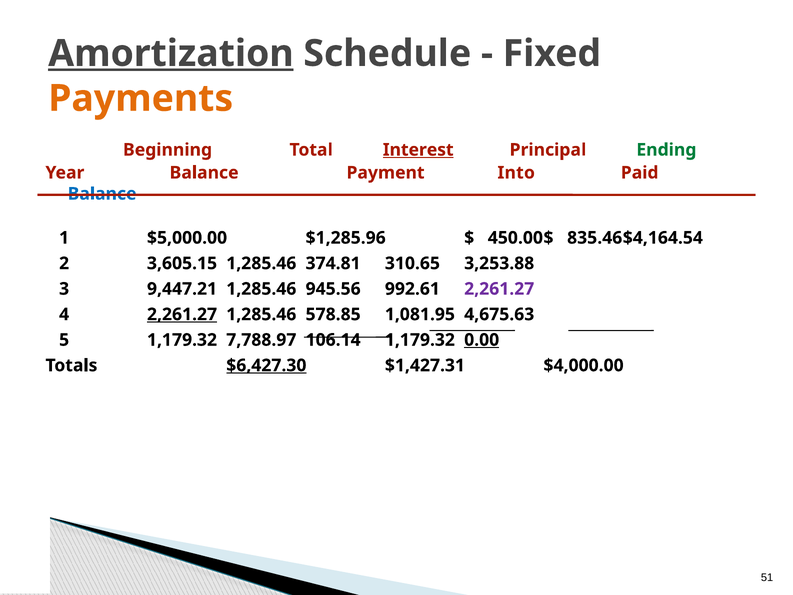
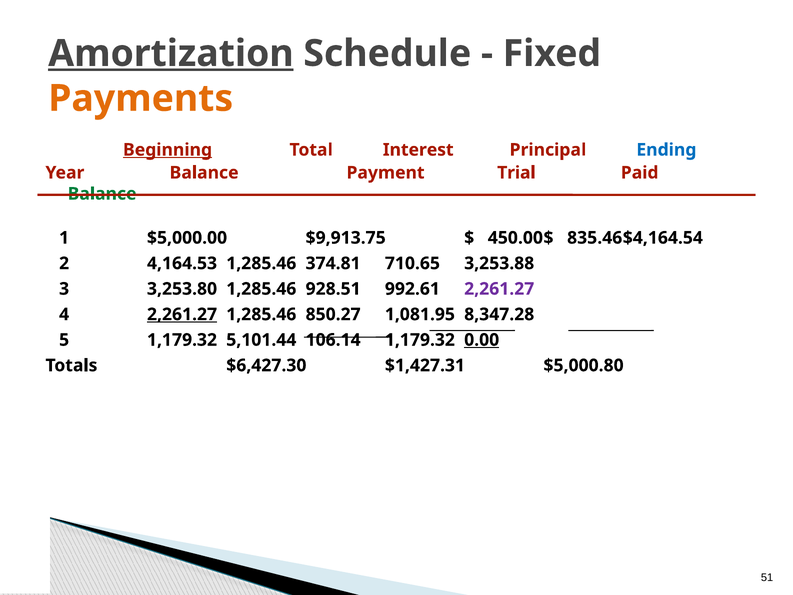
Beginning underline: none -> present (168, 150)
Interest underline: present -> none (418, 150)
Ending colour: green -> blue (666, 150)
Into: Into -> Trial (516, 173)
Balance colour: blue -> green (102, 194)
$1,285.96: $1,285.96 -> $9,913.75 (346, 238)
3,605.15: 3,605.15 -> 4,164.53 (182, 263)
310.65: 310.65 -> 710.65 (412, 263)
9,447.21: 9,447.21 -> 3,253.80 (182, 289)
945.56: 945.56 -> 928.51 (333, 289)
578.85: 578.85 -> 850.27 (333, 314)
4,675.63: 4,675.63 -> 8,347.28 (499, 314)
7,788.97: 7,788.97 -> 5,101.44 (261, 340)
$6,427.30 underline: present -> none (266, 365)
$4,000.00: $4,000.00 -> $5,000.80 (584, 365)
